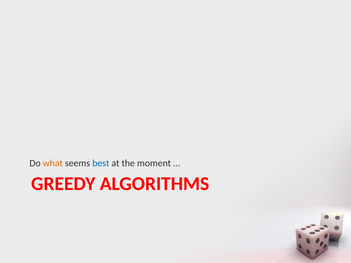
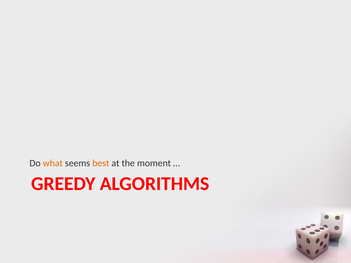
best colour: blue -> orange (101, 163)
